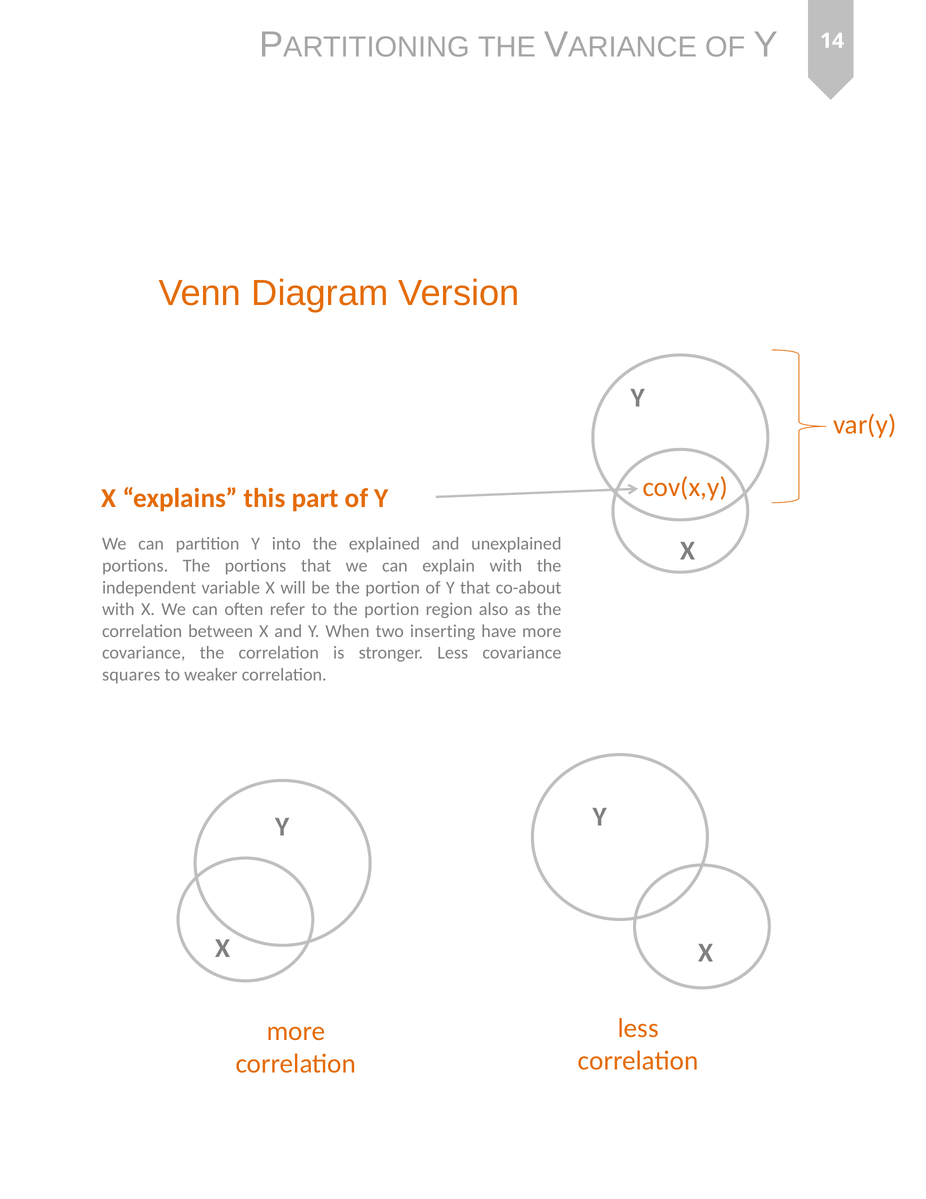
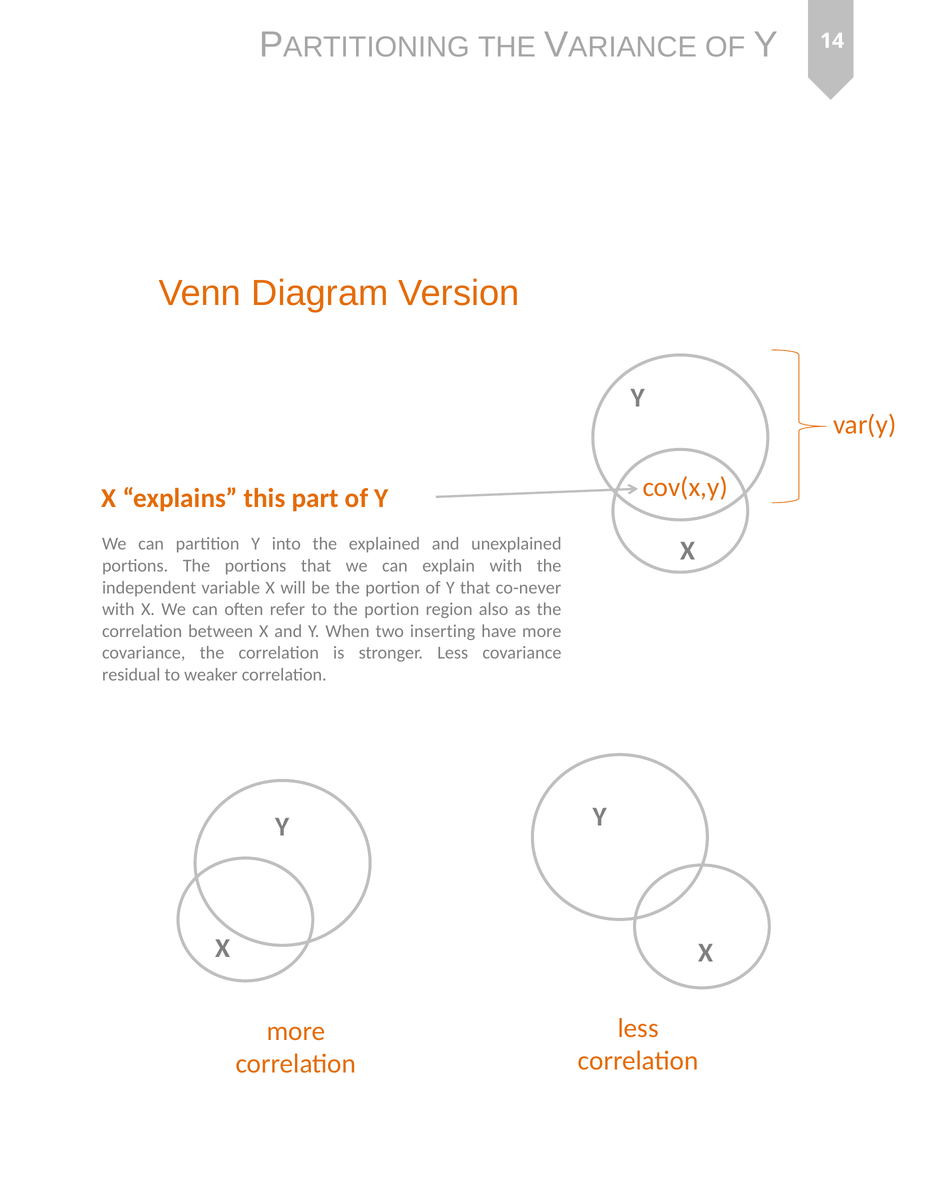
co-about: co-about -> co-never (528, 587)
squares: squares -> residual (131, 674)
